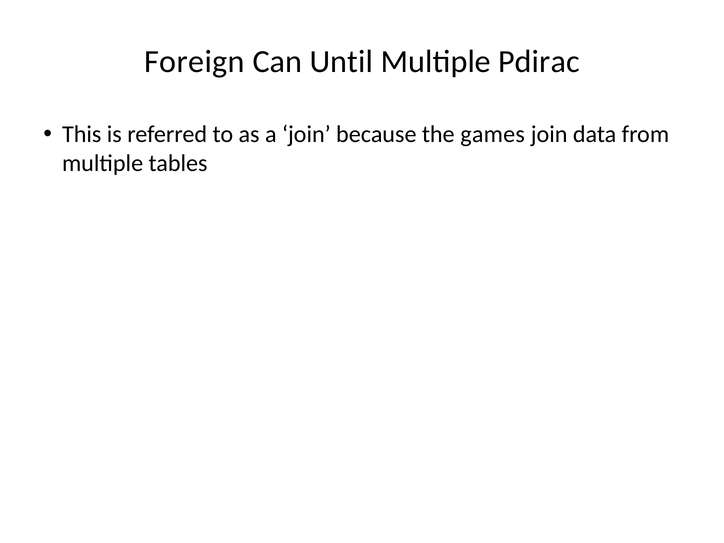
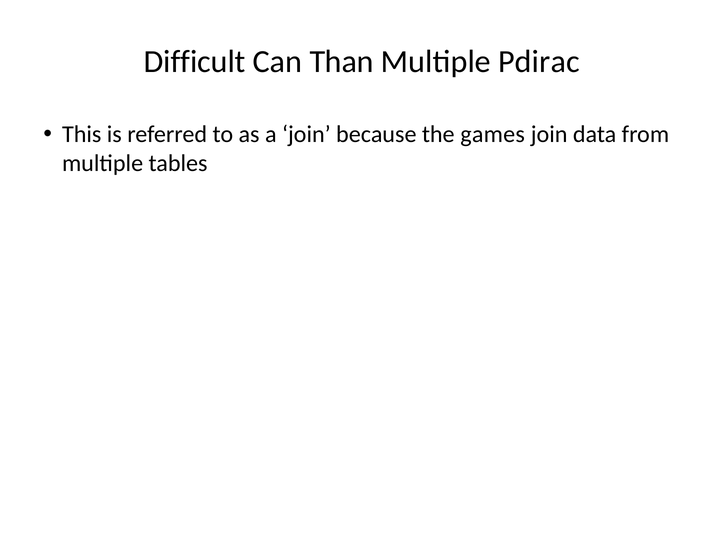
Foreign: Foreign -> Difficult (195, 61)
Until: Until -> Than (342, 61)
